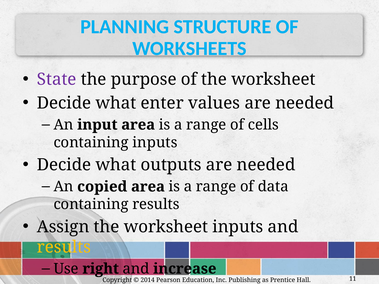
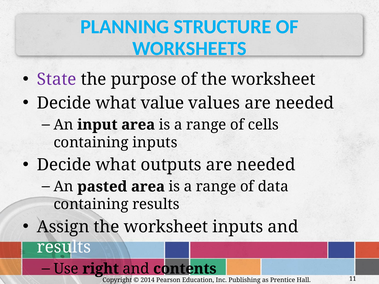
enter: enter -> value (162, 103)
copied: copied -> pasted (102, 187)
results colour: yellow -> white (64, 247)
increase: increase -> contents (185, 269)
